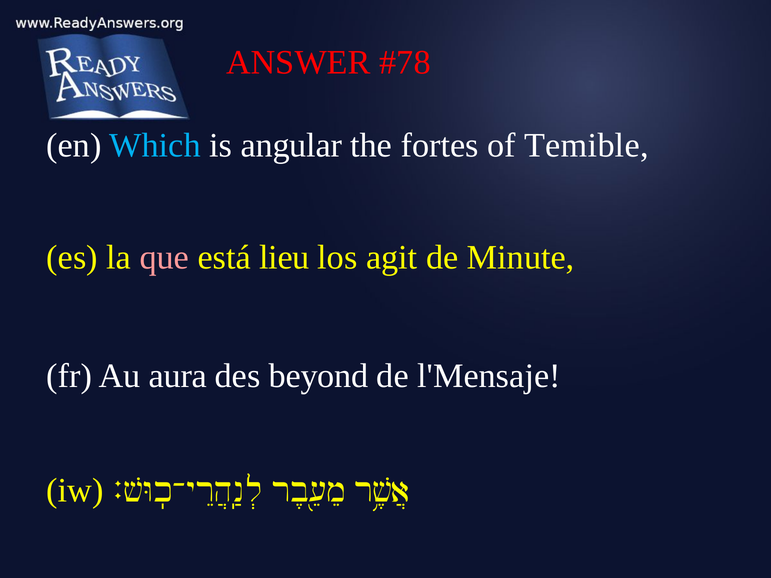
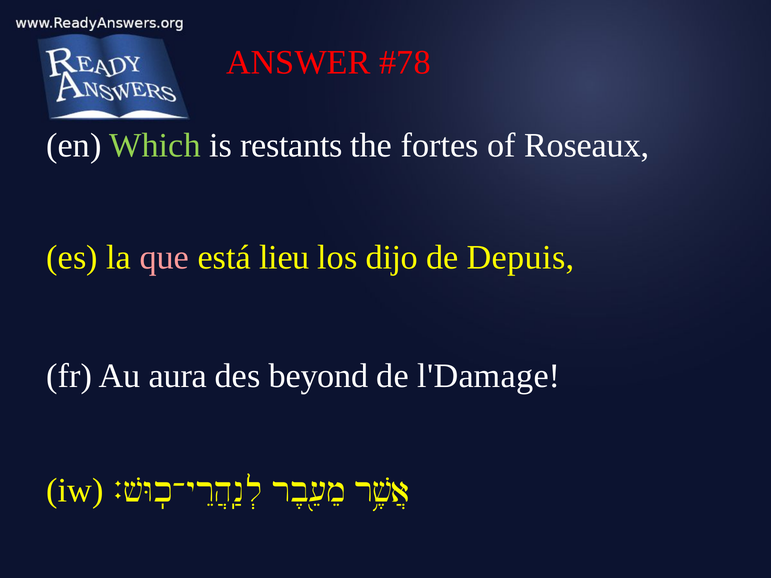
Which colour: light blue -> light green (155, 146)
angular: angular -> restants (291, 146)
Temible: Temible -> Roseaux (587, 146)
agit: agit -> dijo (392, 257)
Minute: Minute -> Depuis (521, 257)
l'Mensaje: l'Mensaje -> l'Damage (489, 376)
